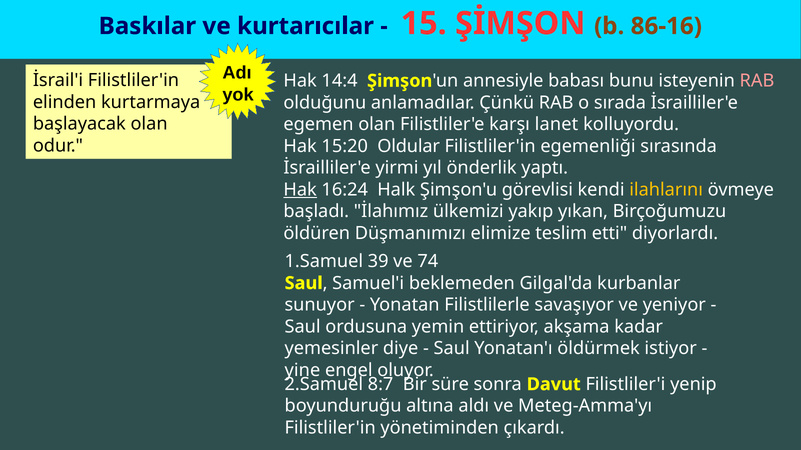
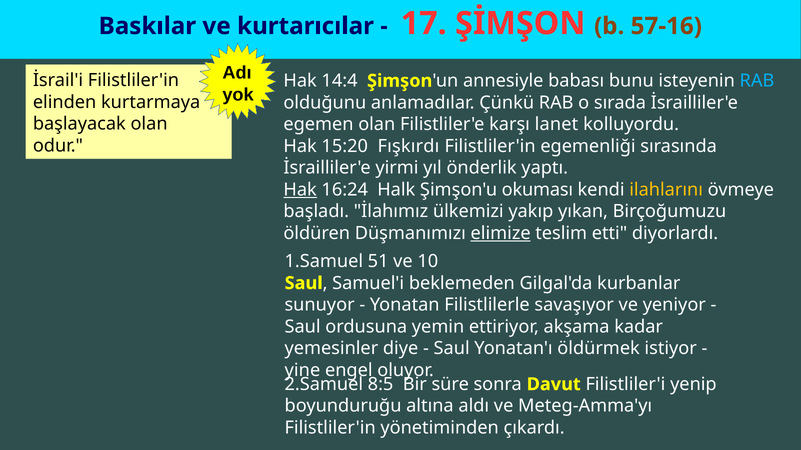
15: 15 -> 17 (424, 23)
86-16: 86-16 -> 57-16 (666, 26)
RAB colour: pink -> light blue (757, 81)
Oldular: Oldular -> Fışkırdı (408, 146)
görevlisi: görevlisi -> okuması (537, 190)
elimize underline: none -> present (501, 233)
39: 39 -> 51 (378, 262)
74: 74 -> 10 (428, 262)
8:7: 8:7 -> 8:5 (381, 385)
